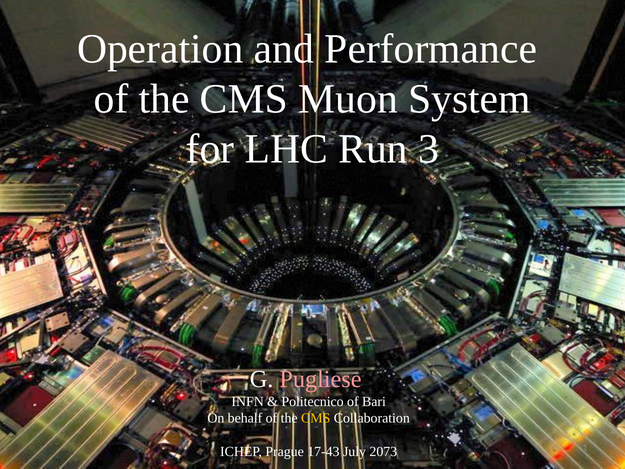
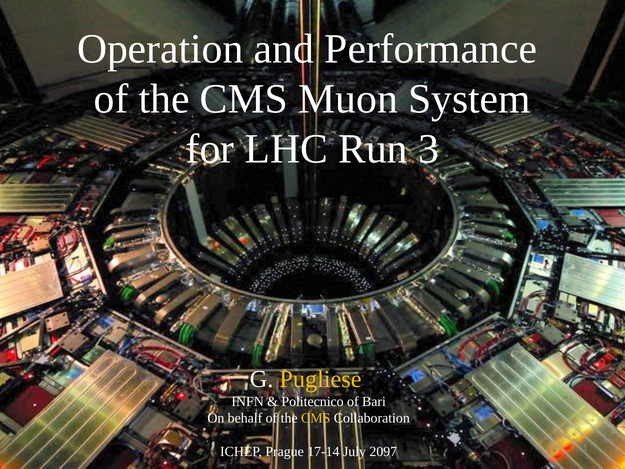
Pugliese colour: pink -> yellow (320, 379)
17-43: 17-43 -> 17-14 (323, 451)
2073: 2073 -> 2097 (383, 451)
